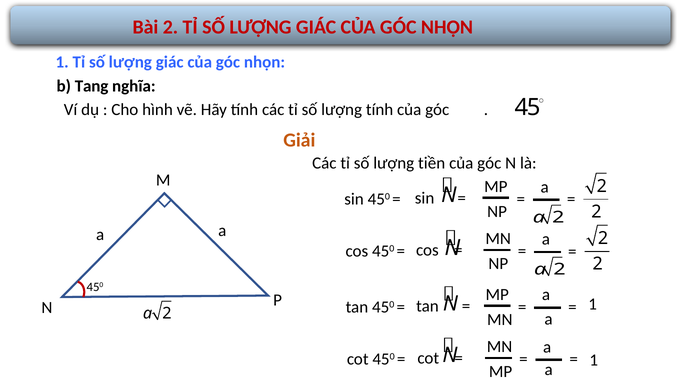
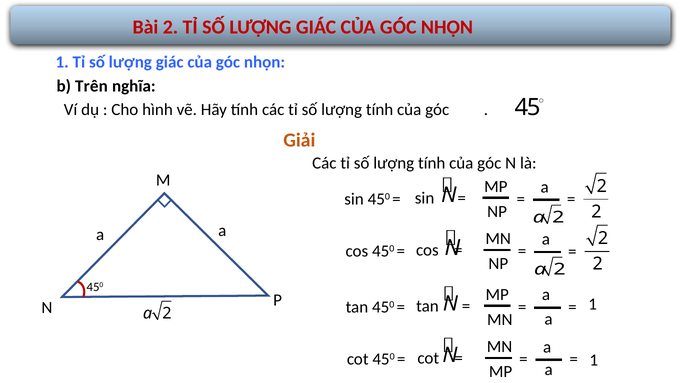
Tang: Tang -> Trên (91, 86)
tiền: tiền -> tính (432, 163)
